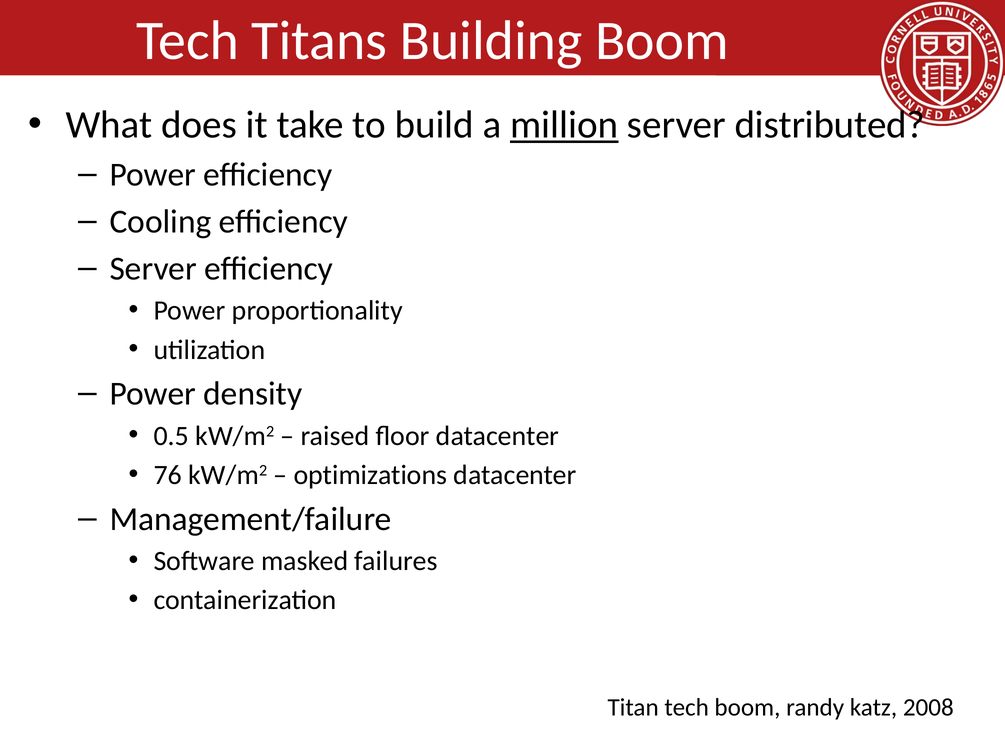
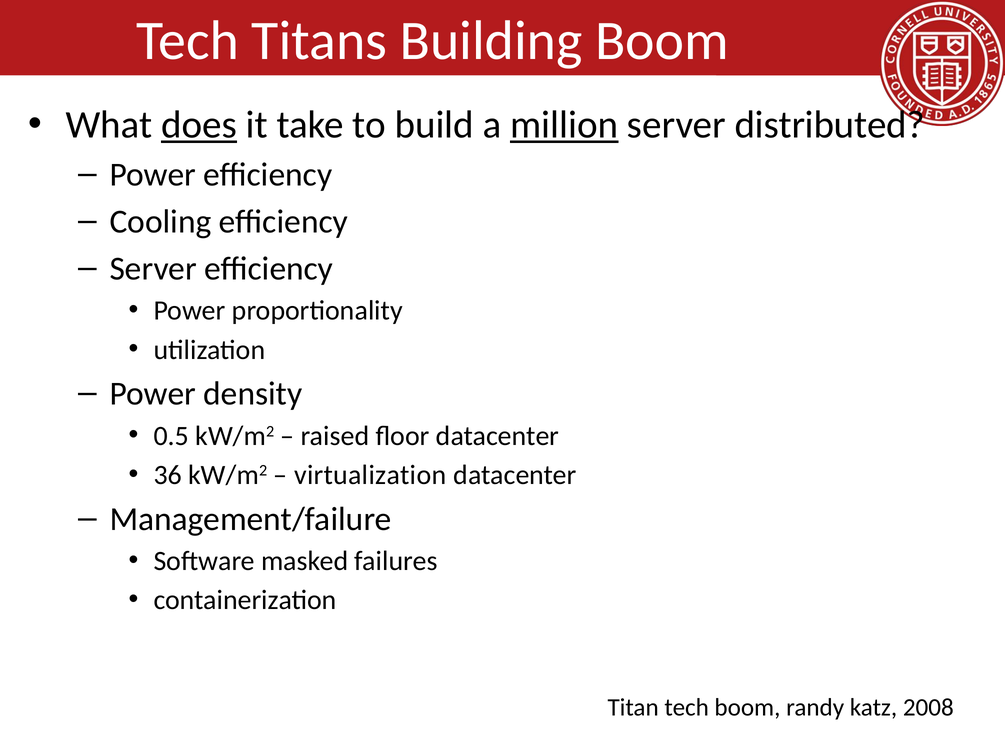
does underline: none -> present (199, 125)
76: 76 -> 36 (168, 475)
optimizations: optimizations -> virtualization (370, 475)
